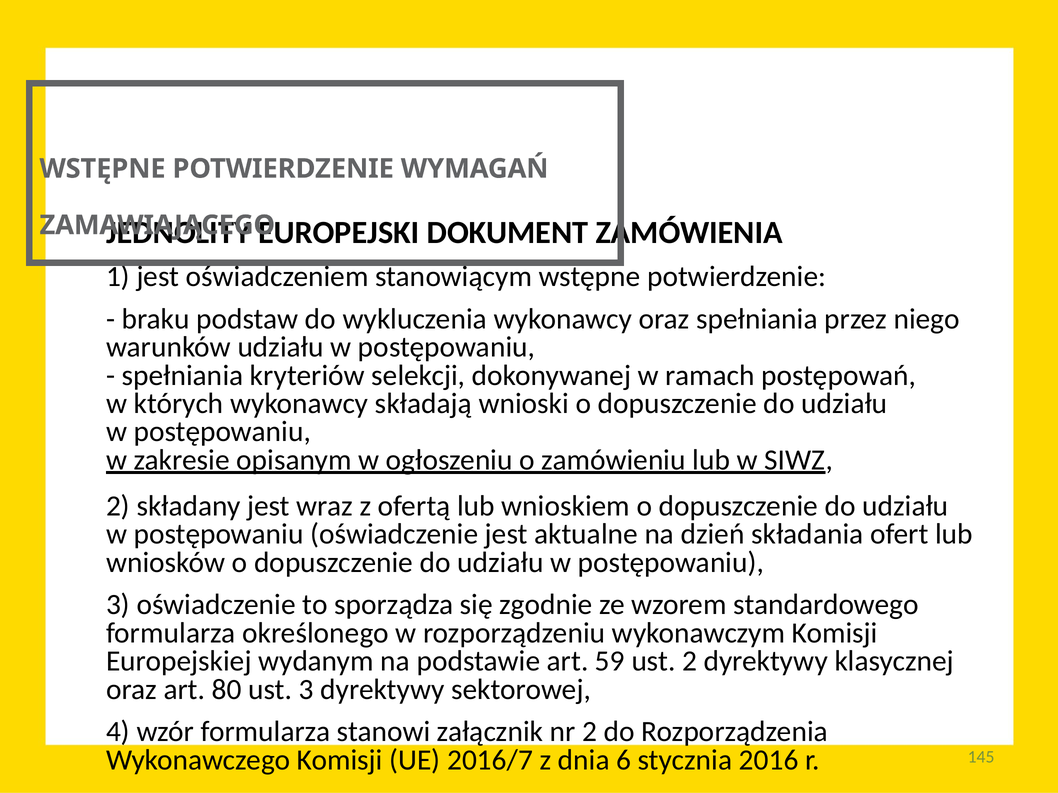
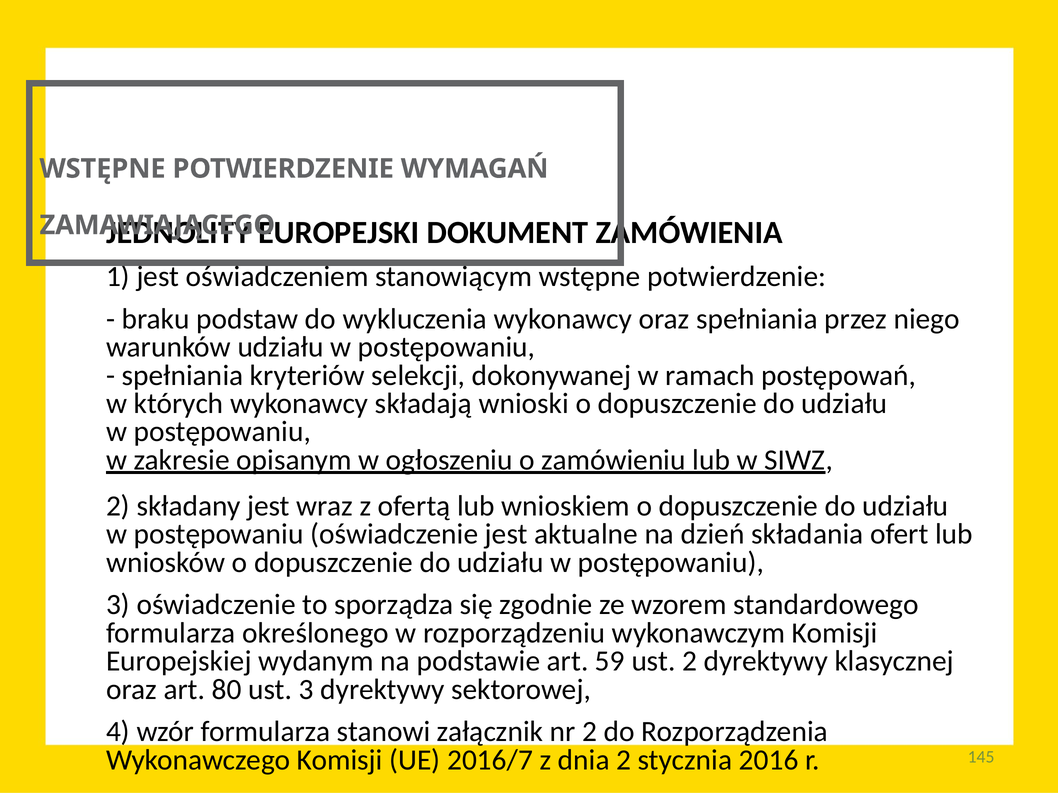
dnia 6: 6 -> 2 (624, 760)
